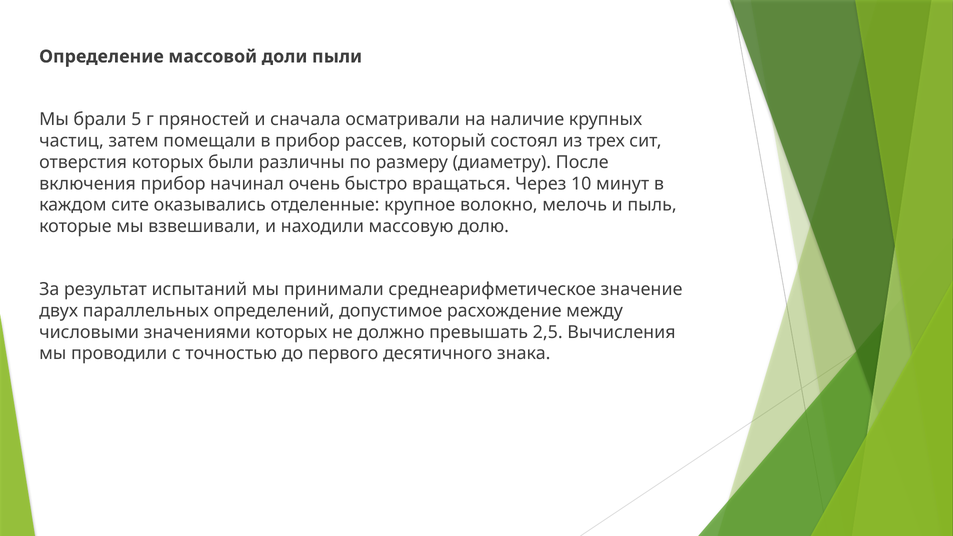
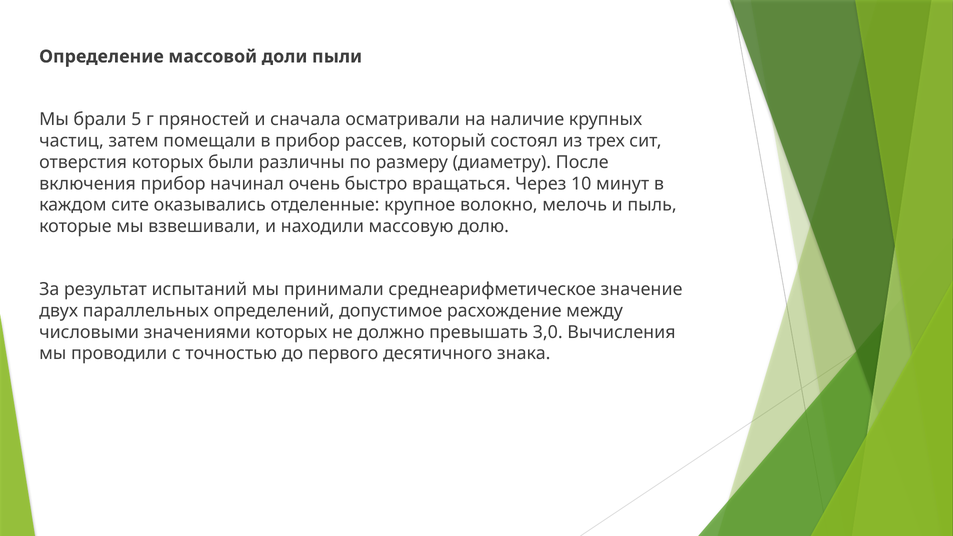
2,5: 2,5 -> 3,0 (548, 332)
